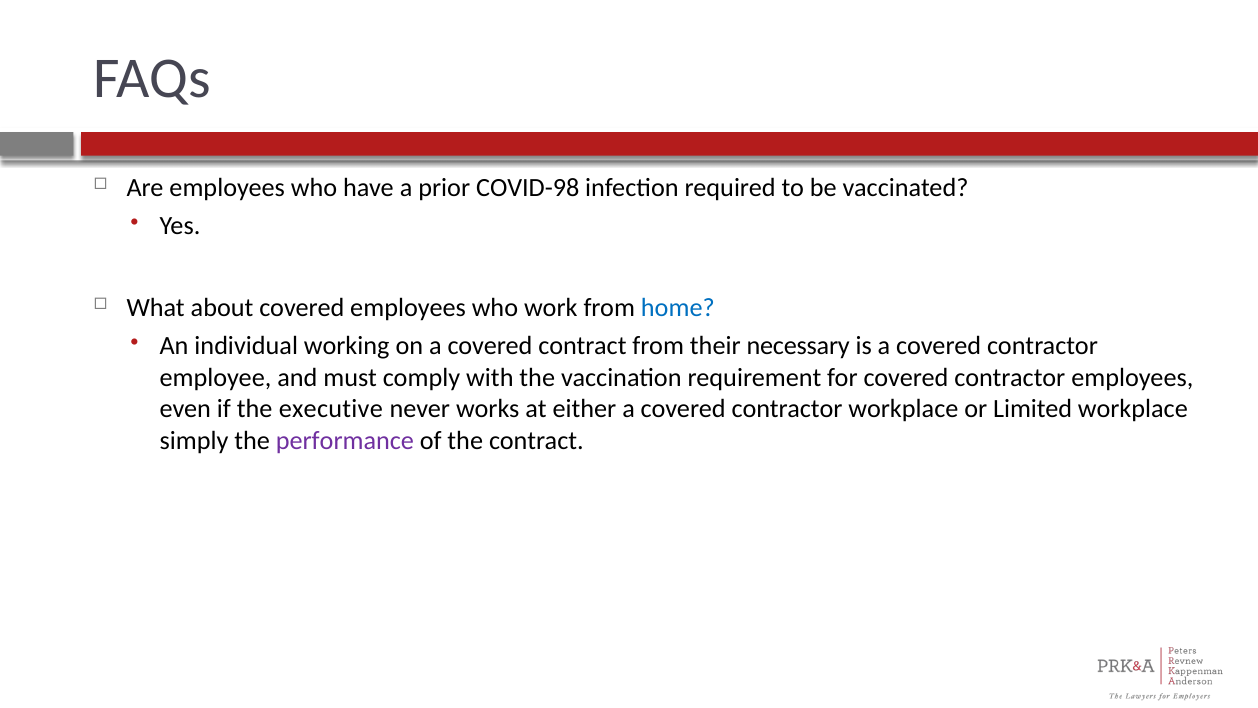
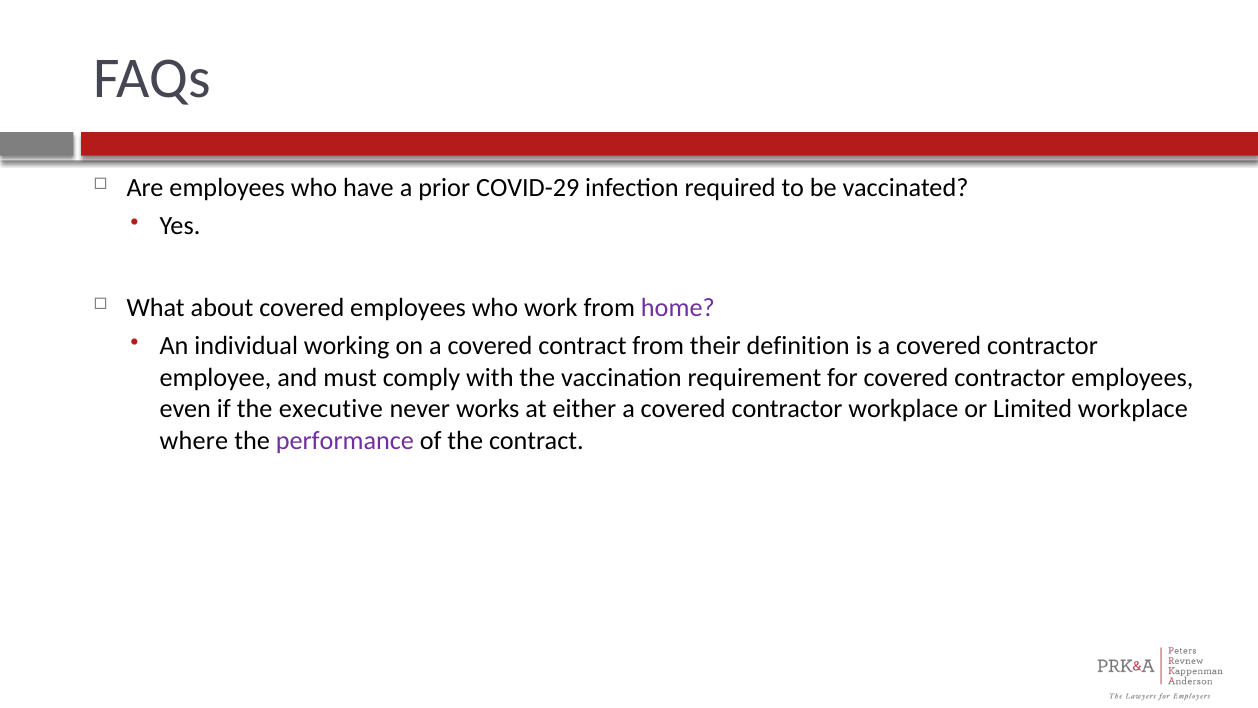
COVID-98: COVID-98 -> COVID-29 (528, 187)
home colour: blue -> purple (678, 307)
necessary: necessary -> definition (798, 346)
simply: simply -> where (194, 441)
